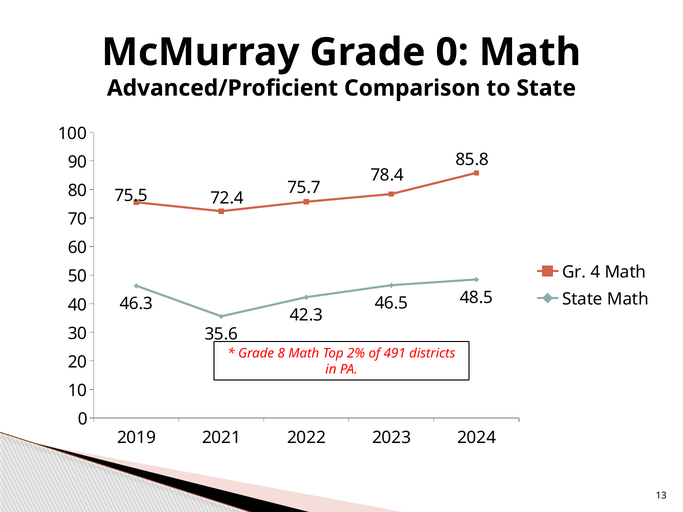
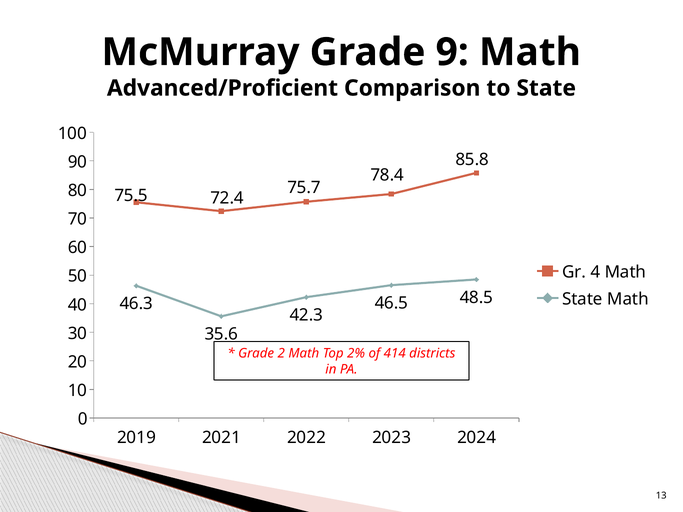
Grade 0: 0 -> 9 (452, 52)
8: 8 -> 2 (281, 354)
491: 491 -> 414 (395, 354)
